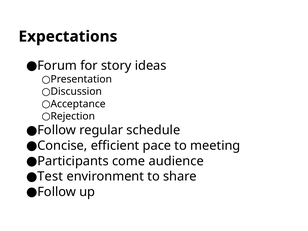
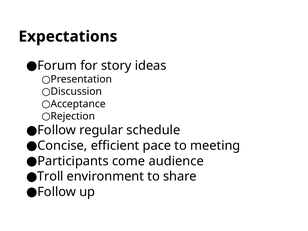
Test: Test -> Troll (50, 176)
